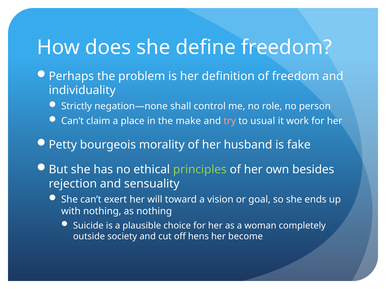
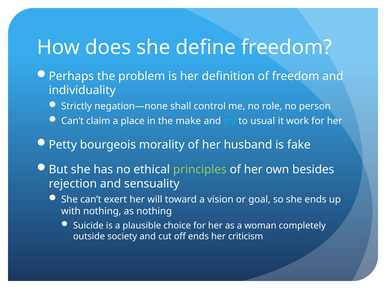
try colour: pink -> light blue (230, 121)
off hens: hens -> ends (198, 237)
become: become -> criticism (246, 237)
